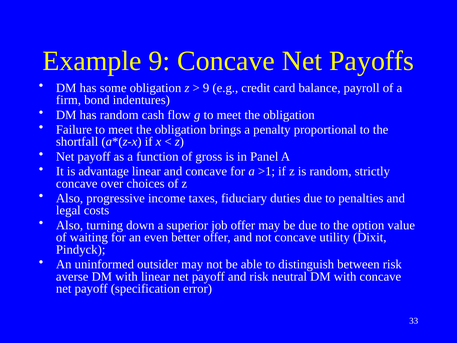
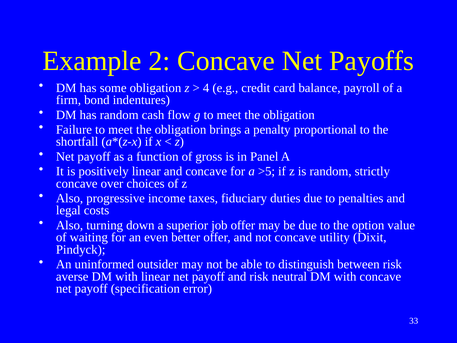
Example 9: 9 -> 2 (159, 61)
9: 9 -> 4 (206, 88)
advantage: advantage -> positively (104, 171)
>1: >1 -> >5 (266, 171)
